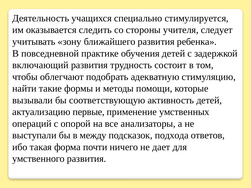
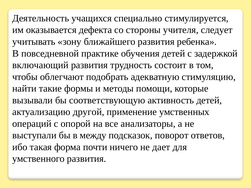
следить: следить -> дефекта (95, 30)
первые: первые -> другой (89, 112)
подхода: подхода -> поворот (172, 136)
